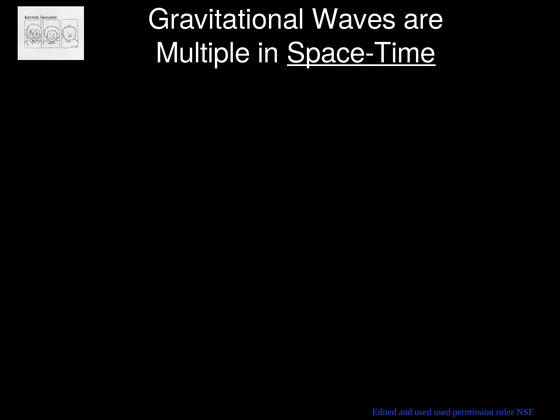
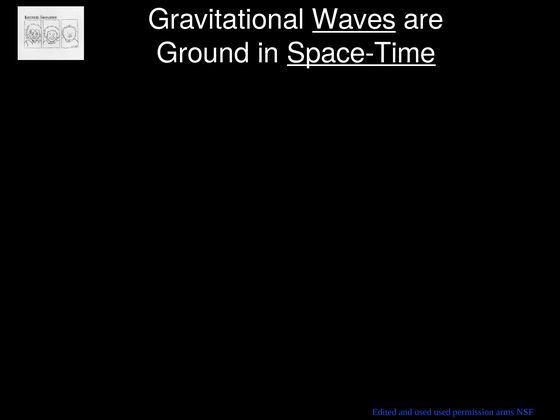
Waves underline: none -> present (354, 20)
Multiple: Multiple -> Ground (203, 53)
ruler: ruler -> arms (505, 412)
